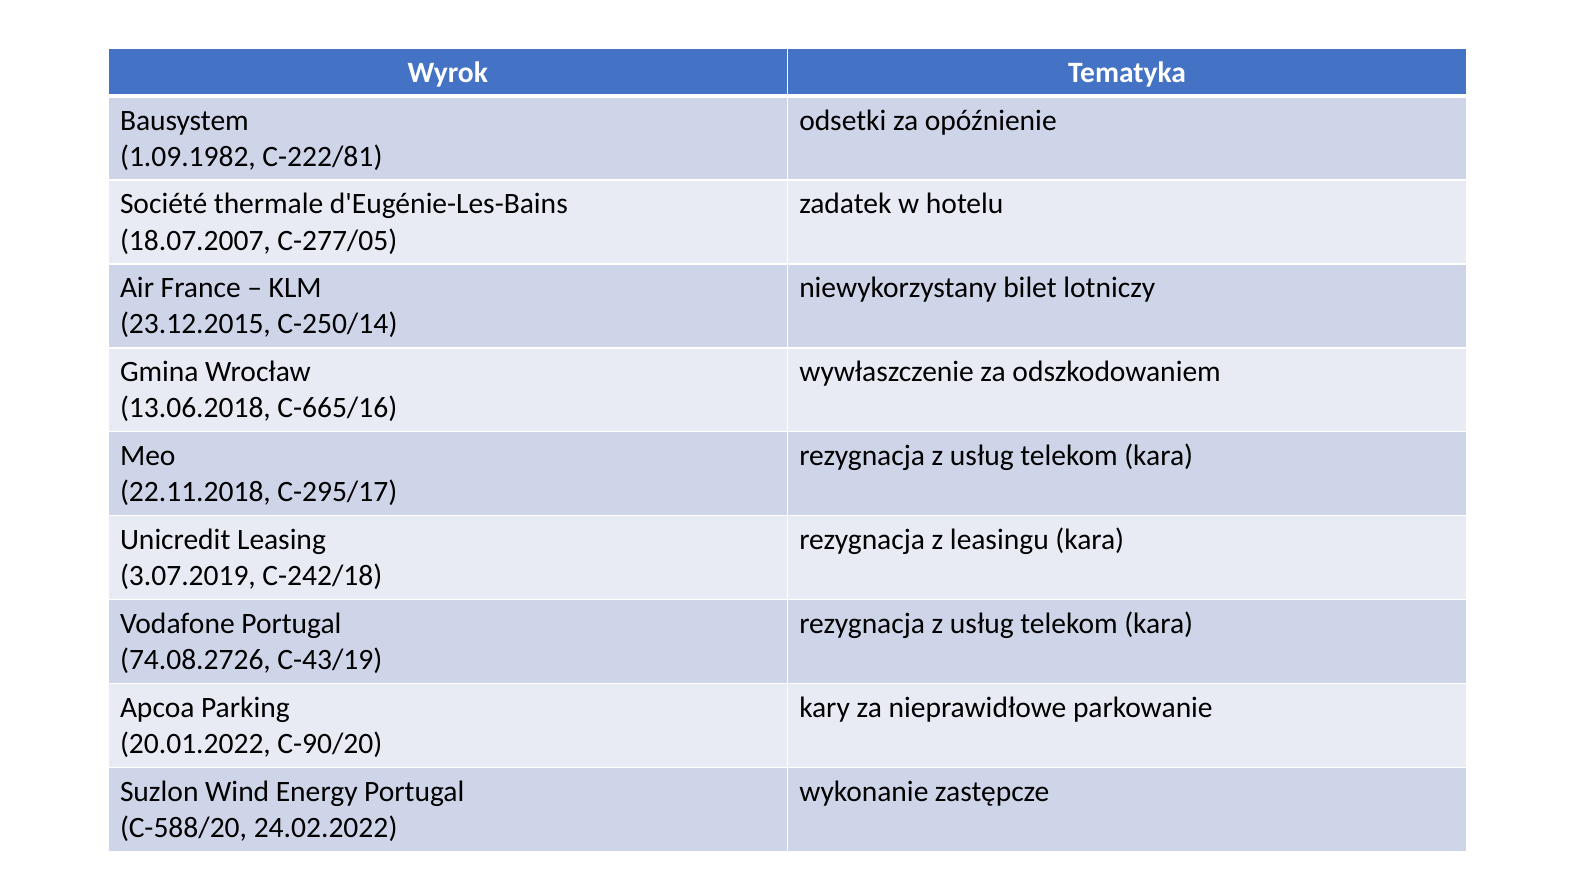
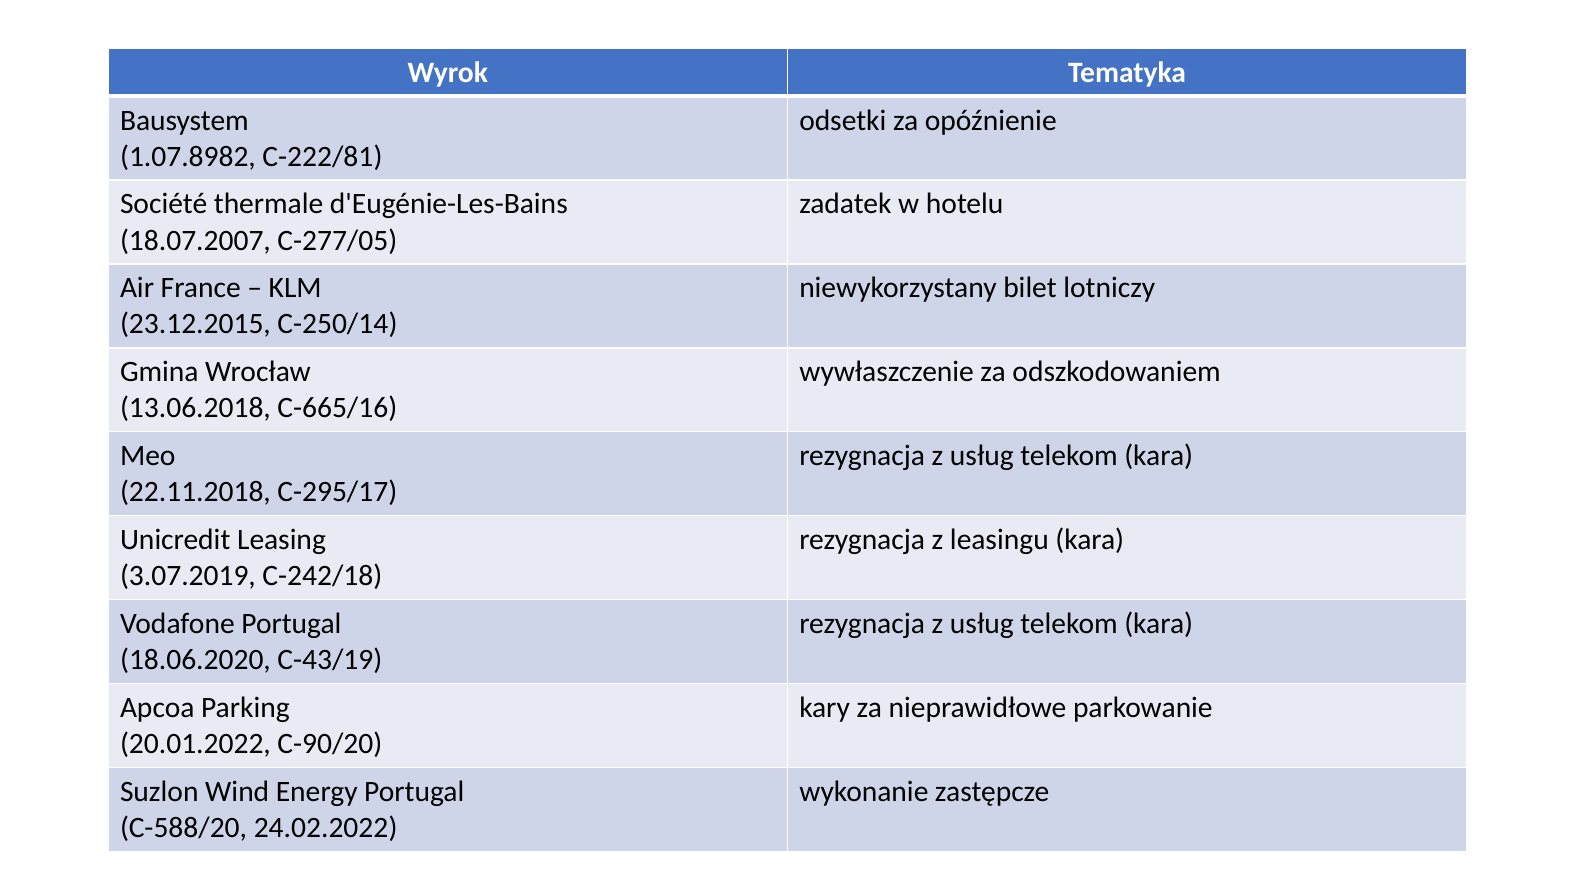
1.09.1982: 1.09.1982 -> 1.07.8982 (188, 156)
74.08.2726: 74.08.2726 -> 18.06.2020 (195, 660)
